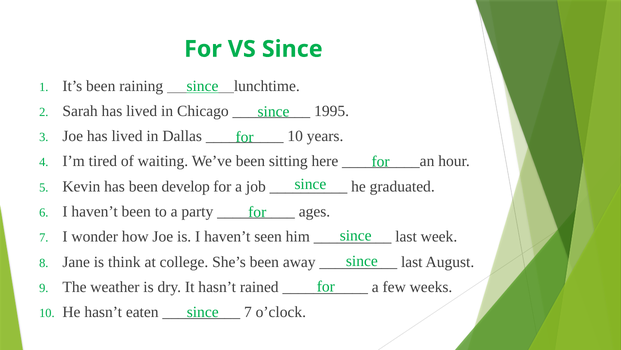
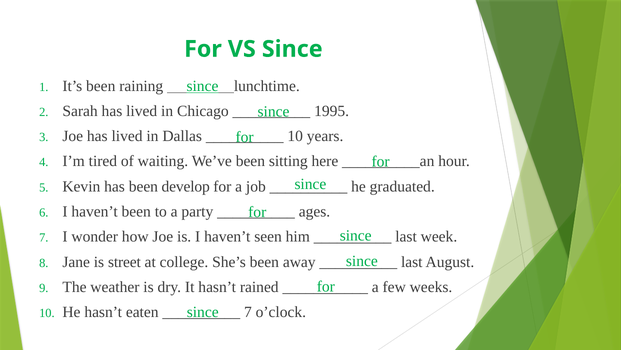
think: think -> street (124, 261)
